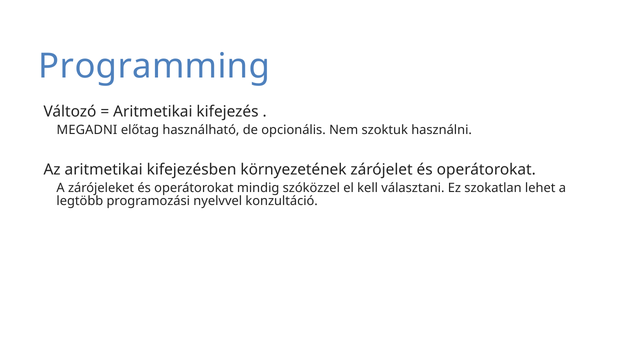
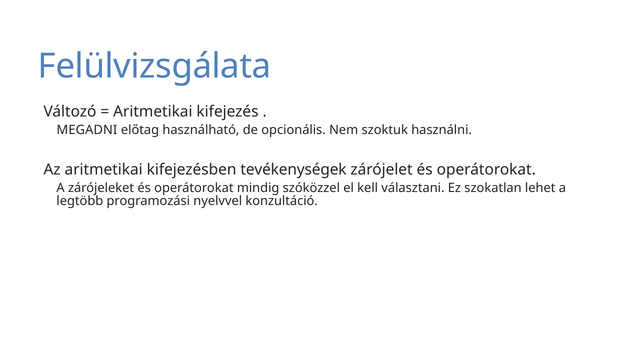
Programming: Programming -> Felülvizsgálata (155, 66)
környezetének: környezetének -> tevékenységek (294, 170)
